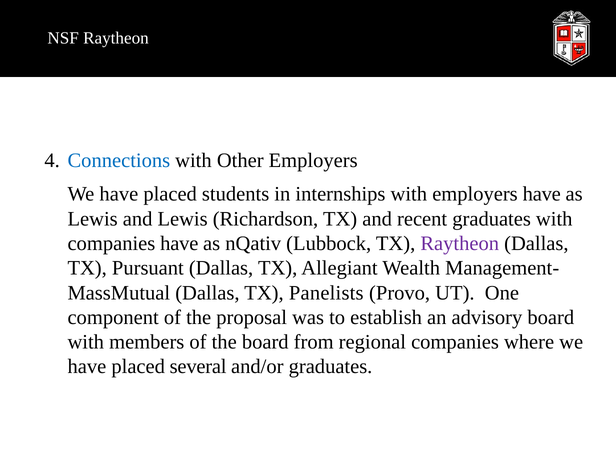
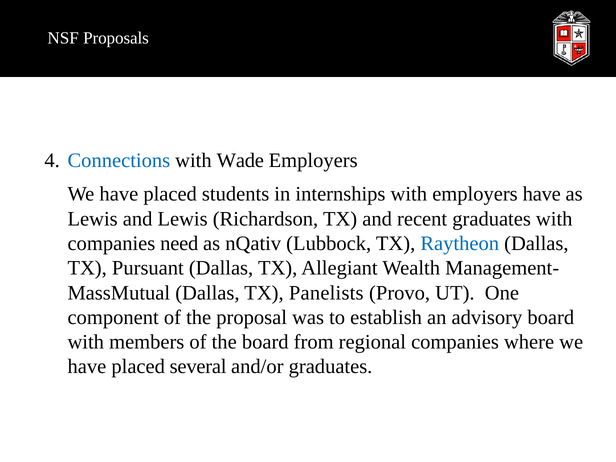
NSF Raytheon: Raytheon -> Proposals (116, 38)
Other: Other -> Wade (240, 160)
companies have: have -> need (179, 243)
Raytheon colour: purple -> blue (460, 243)
